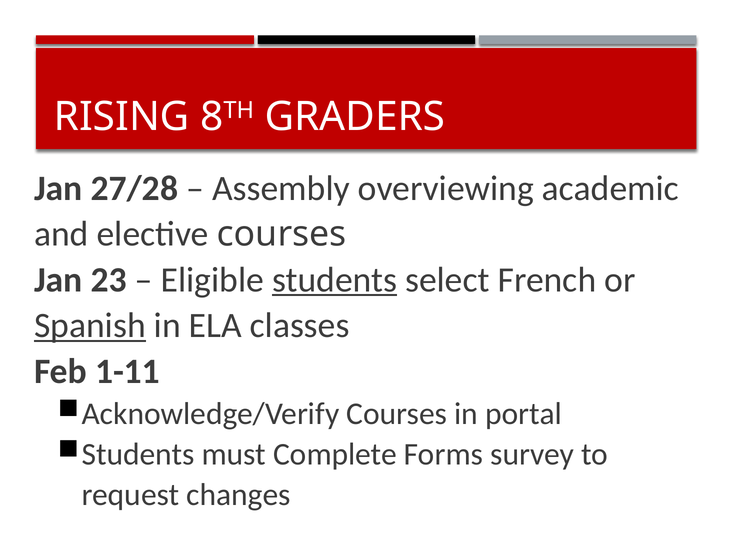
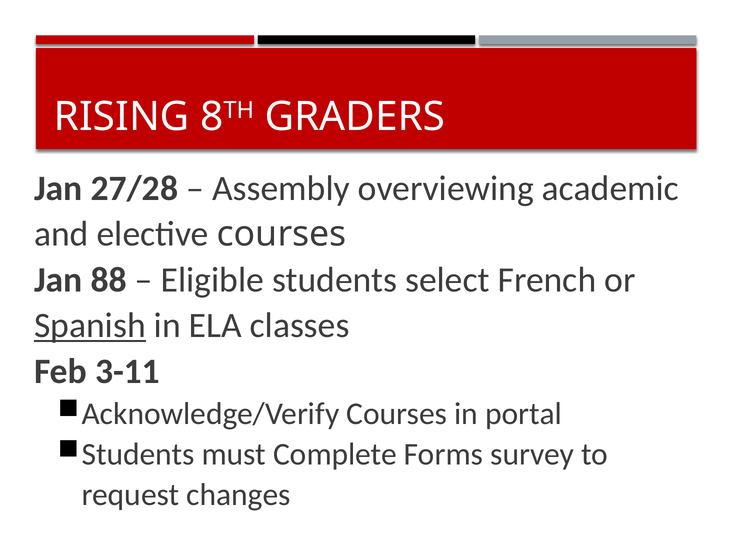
23: 23 -> 88 (109, 280)
students underline: present -> none (335, 280)
1-11: 1-11 -> 3-11 (128, 371)
